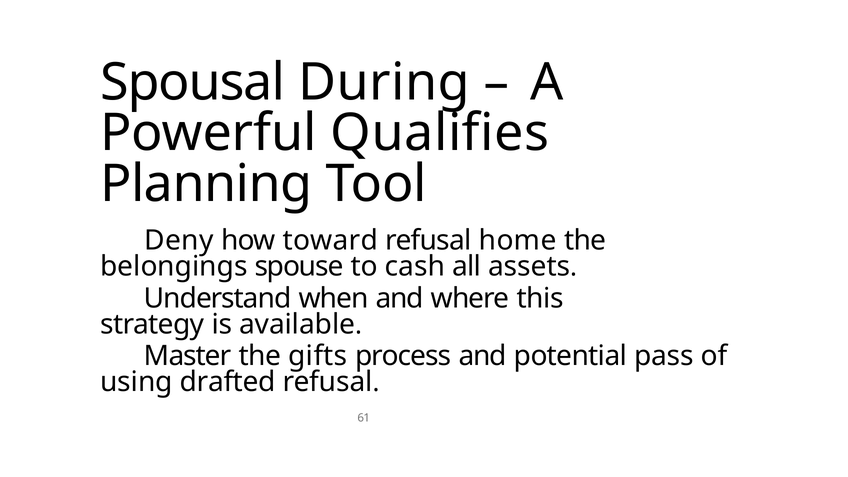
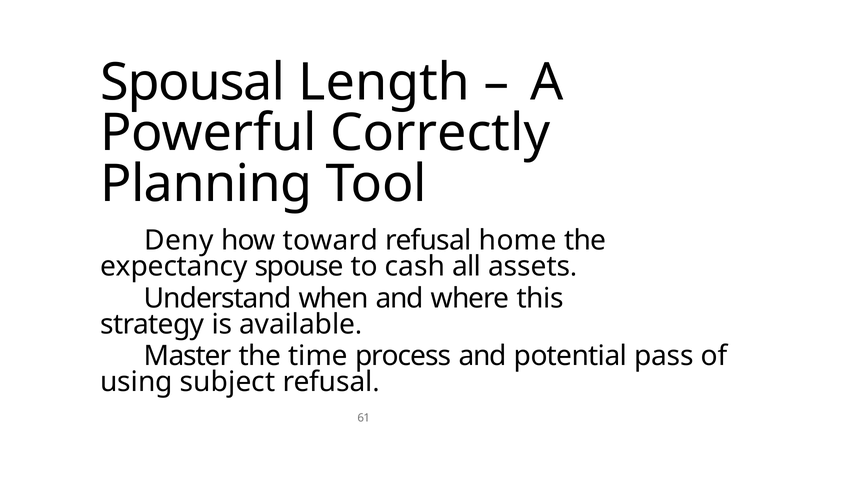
During: During -> Length (384, 83)
Qualifies: Qualifies -> Correctly (440, 133)
belongings: belongings -> expectancy (174, 267)
gifts: gifts -> time (318, 356)
drafted: drafted -> subject (228, 382)
